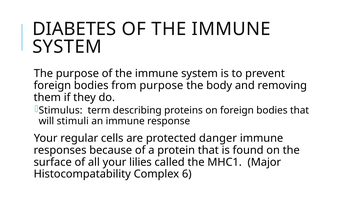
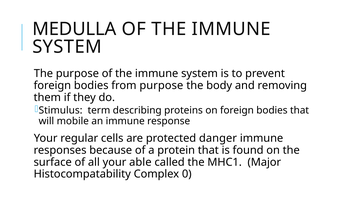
DIABETES: DIABETES -> MEDULLA (74, 29)
stimuli: stimuli -> mobile (73, 121)
lilies: lilies -> able (140, 162)
6: 6 -> 0 (187, 174)
